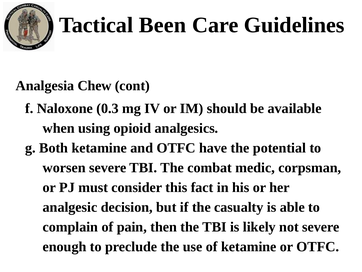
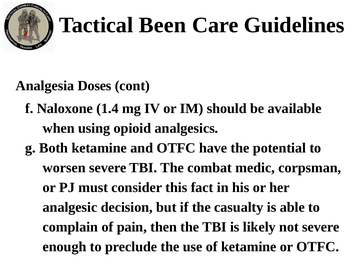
Chew: Chew -> Doses (95, 85)
0.3: 0.3 -> 1.4 (108, 108)
